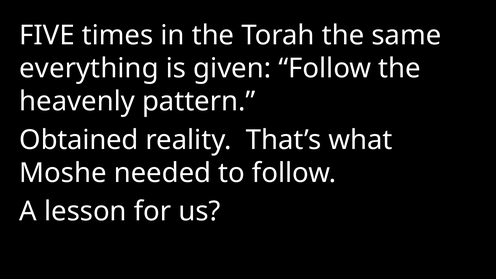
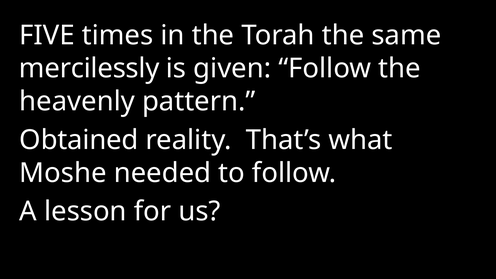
everything: everything -> mercilessly (89, 68)
